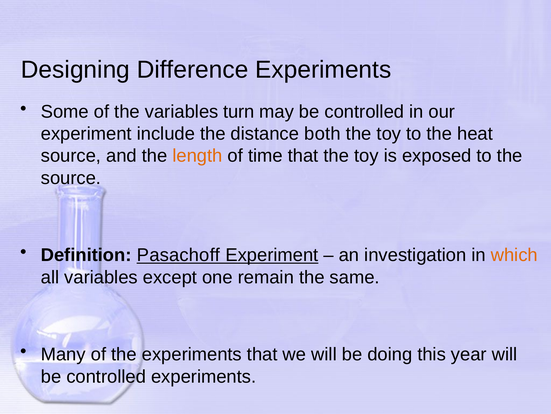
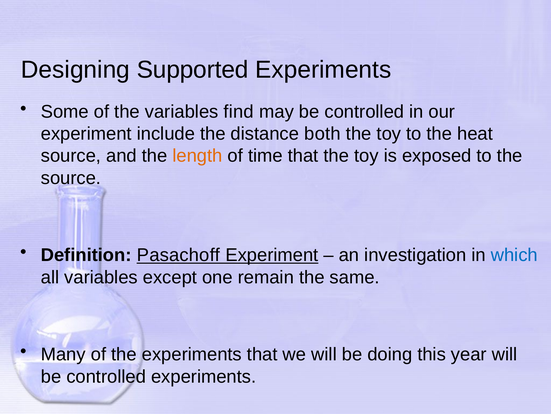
Difference: Difference -> Supported (193, 70)
turn: turn -> find (239, 111)
which colour: orange -> blue (514, 255)
